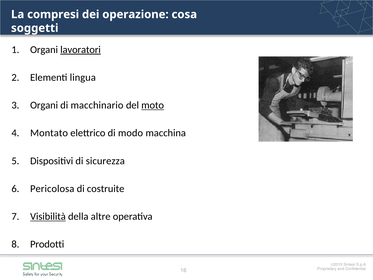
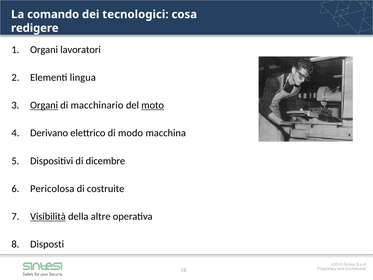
compresi: compresi -> comando (53, 14)
operazione: operazione -> tecnologici (135, 14)
soggetti: soggetti -> redigere (35, 28)
lavoratori underline: present -> none (81, 50)
Organi underline: none -> present (44, 105)
Montato: Montato -> Derivano (49, 133)
sicurezza: sicurezza -> dicembre (105, 161)
Prodotti: Prodotti -> Disposti (47, 244)
